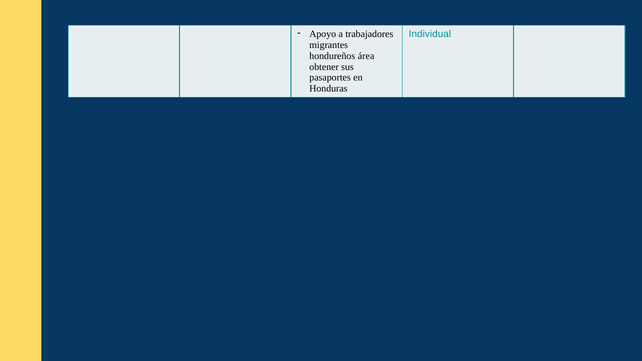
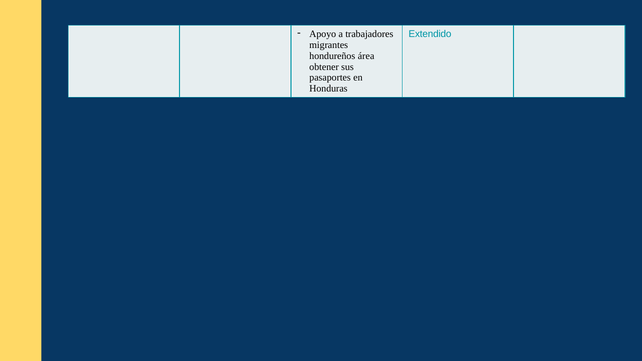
Individual: Individual -> Extendido (430, 34)
